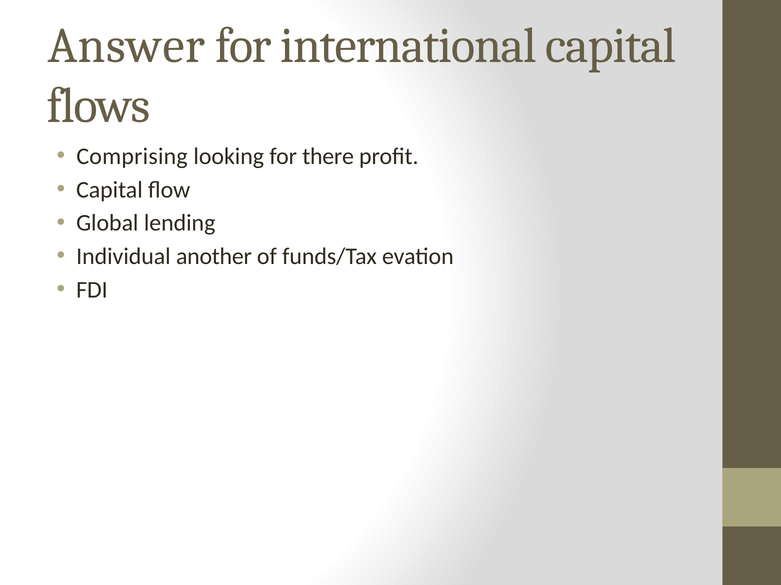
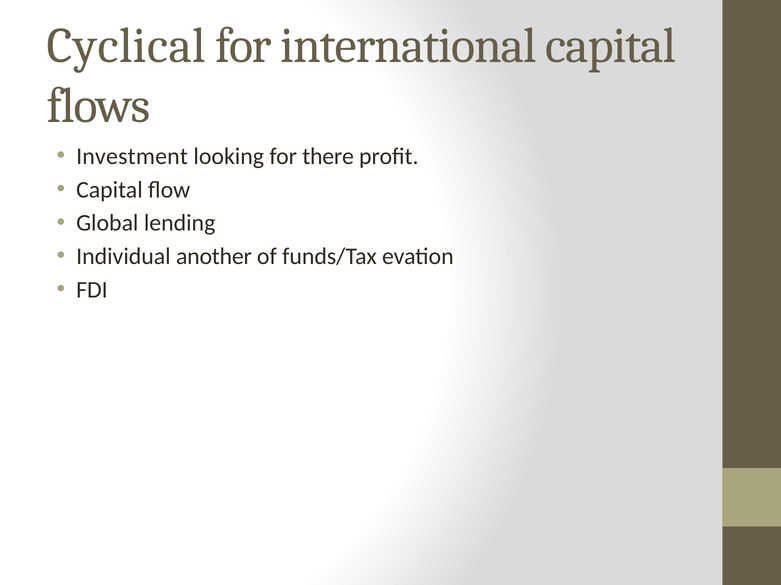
Answer: Answer -> Cyclical (126, 46)
Comprising: Comprising -> Investment (132, 157)
